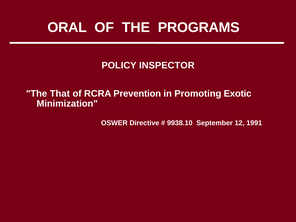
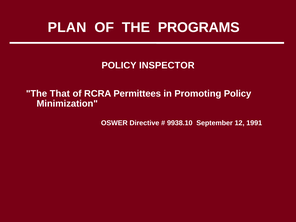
ORAL: ORAL -> PLAN (67, 27)
Prevention: Prevention -> Permittees (137, 93)
Promoting Exotic: Exotic -> Policy (238, 93)
